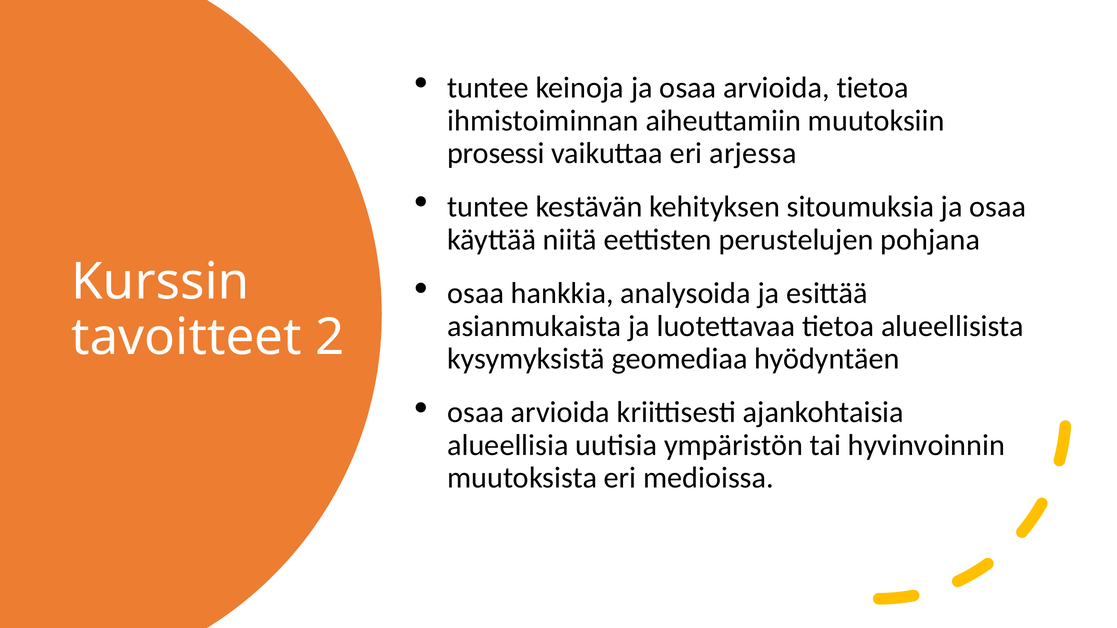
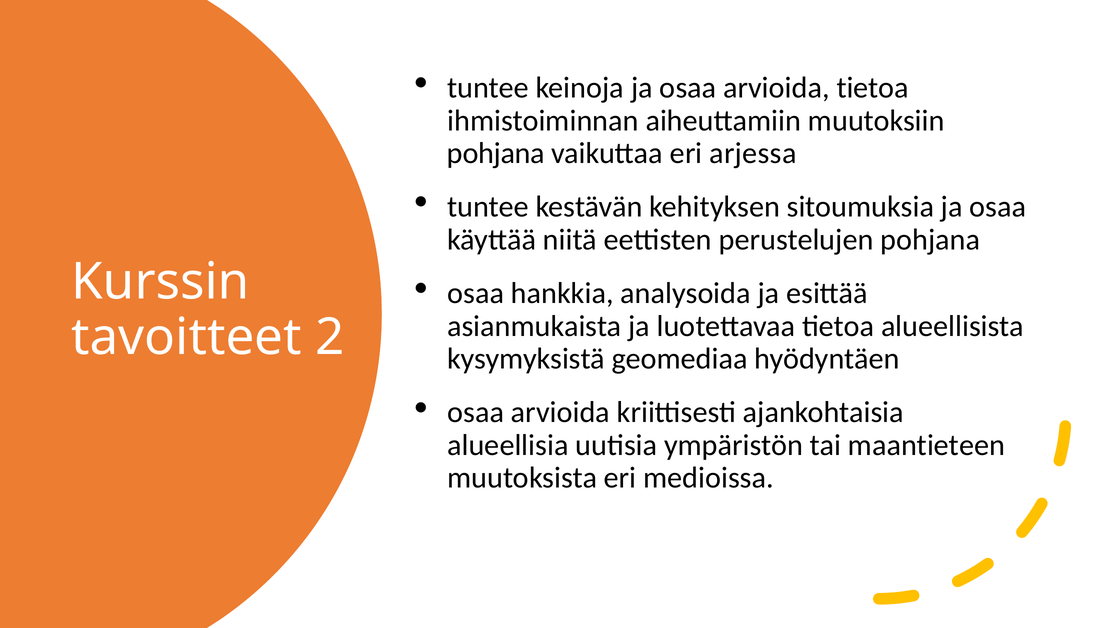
prosessi: prosessi -> pohjana (496, 153)
hyvinvoinnin: hyvinvoinnin -> maantieteen (926, 445)
